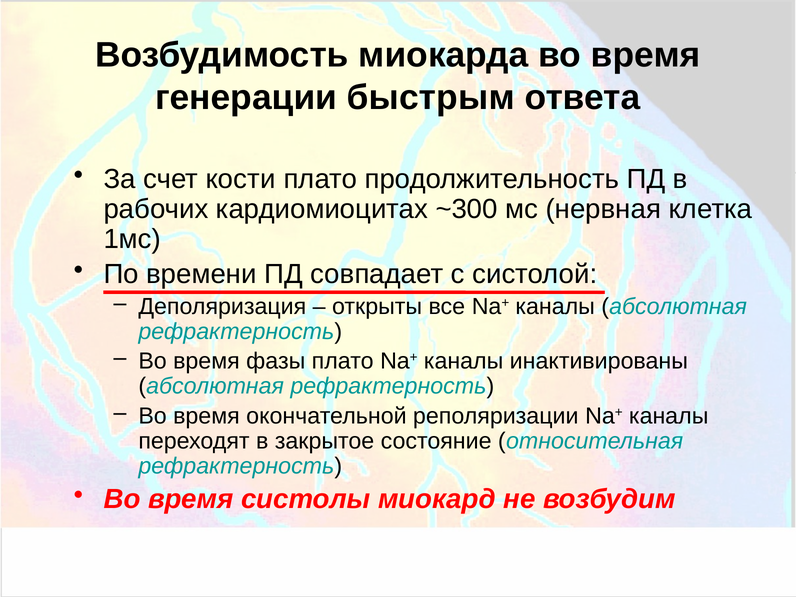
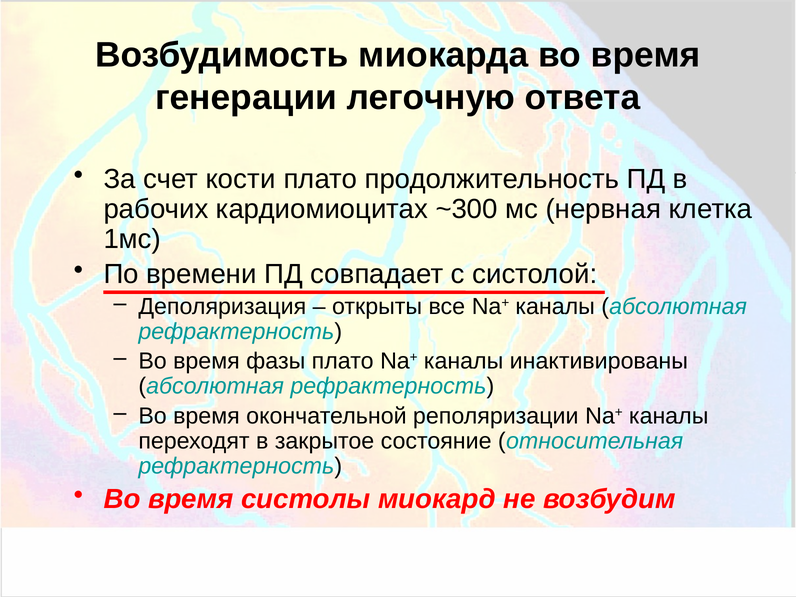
быстрым: быстрым -> легочную (431, 97)
